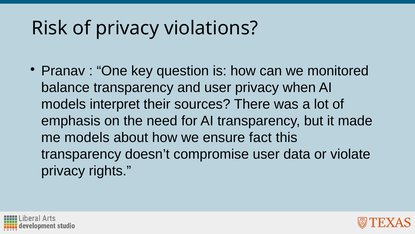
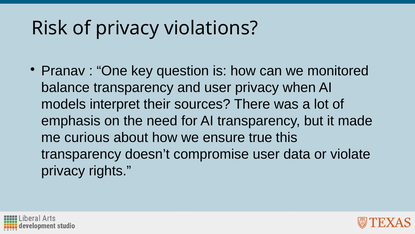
me models: models -> curious (87, 137)
fact: fact -> true (261, 137)
